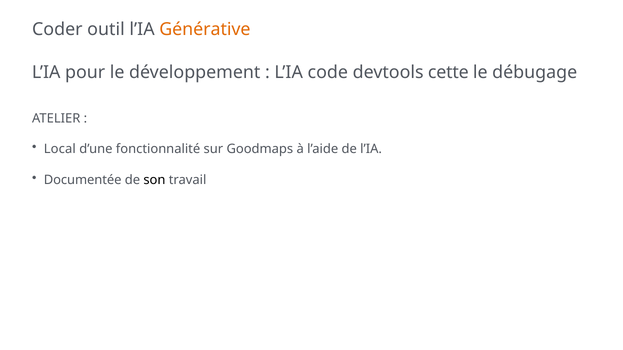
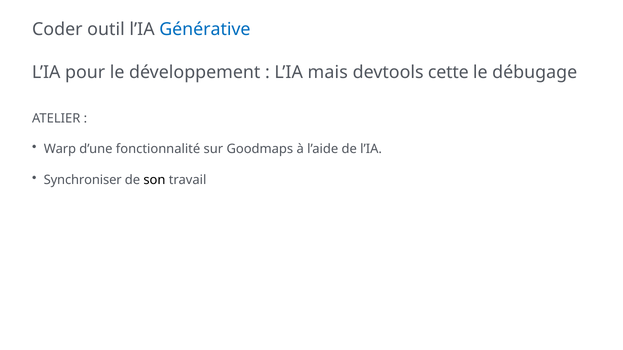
Générative colour: orange -> blue (205, 29)
code: code -> mais (328, 73)
Local: Local -> Warp (60, 149)
Documentée: Documentée -> Synchroniser (83, 180)
